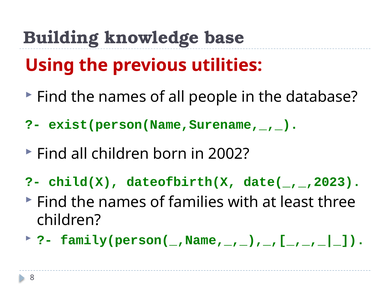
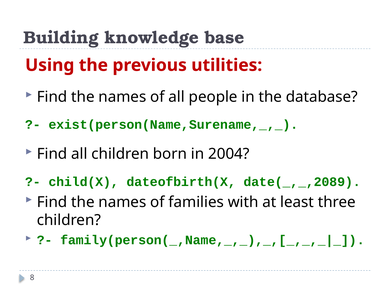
2002: 2002 -> 2004 (229, 154)
date(_,_,2023: date(_,_,2023 -> date(_,_,2089 (302, 182)
